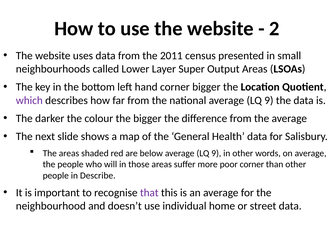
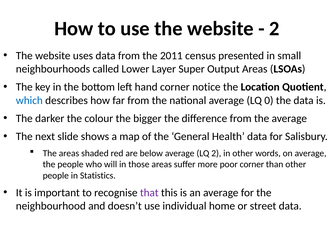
corner bigger: bigger -> notice (206, 87)
which colour: purple -> blue (29, 100)
national average LQ 9: 9 -> 0 (269, 100)
below average LQ 9: 9 -> 2 (216, 153)
Describe: Describe -> Statistics (98, 175)
